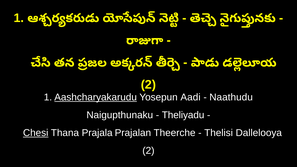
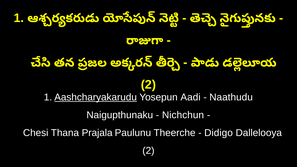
Theliyadu: Theliyadu -> Nichchun (183, 115)
Chesi underline: present -> none (36, 133)
Prajalan: Prajalan -> Paulunu (133, 133)
Thelisi: Thelisi -> Didigo (219, 133)
